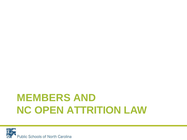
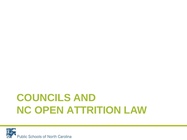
MEMBERS: MEMBERS -> COUNCILS (44, 98)
